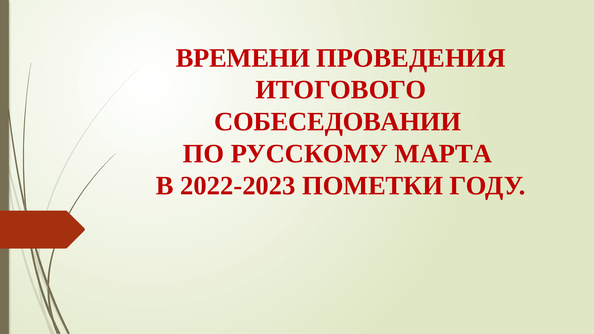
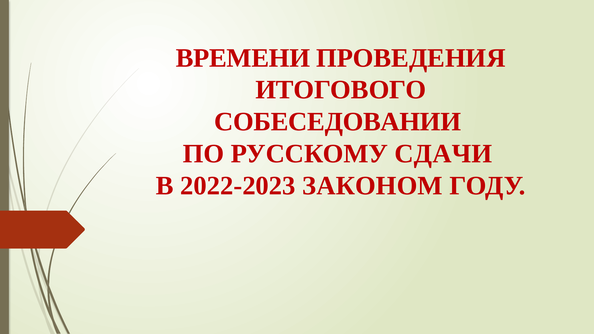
МАРТА: МАРТА -> СДАЧИ (443, 154)
ПОМЕТКИ: ПОМЕТКИ -> ЗАКОНОМ (372, 186)
